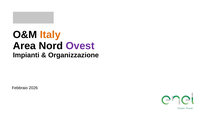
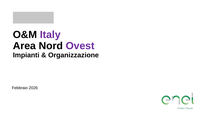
Italy colour: orange -> purple (50, 35)
